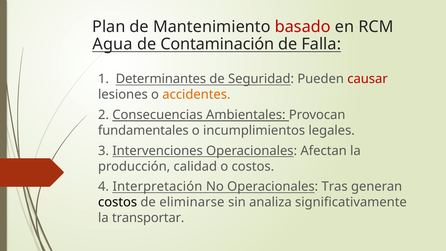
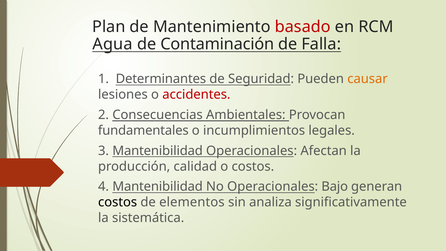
causar colour: red -> orange (367, 79)
accidentes colour: orange -> red (196, 95)
3 Intervenciones: Intervenciones -> Mantenibilidad (158, 151)
4 Interpretación: Interpretación -> Mantenibilidad (158, 187)
Tras: Tras -> Bajo (335, 187)
eliminarse: eliminarse -> elementos (192, 202)
transportar: transportar -> sistemática (148, 218)
